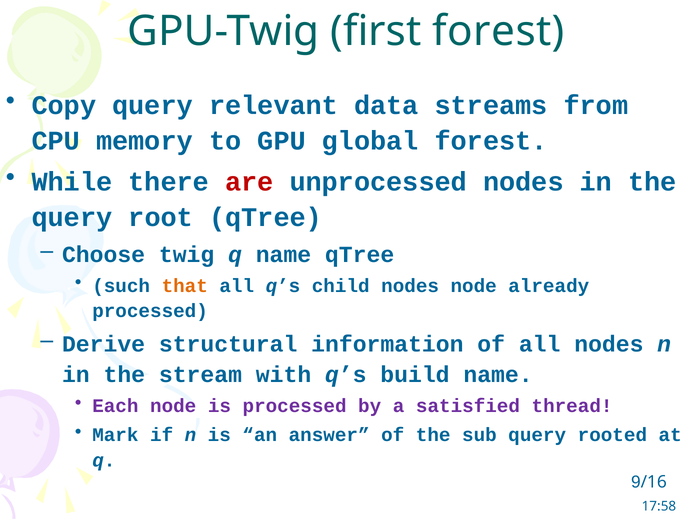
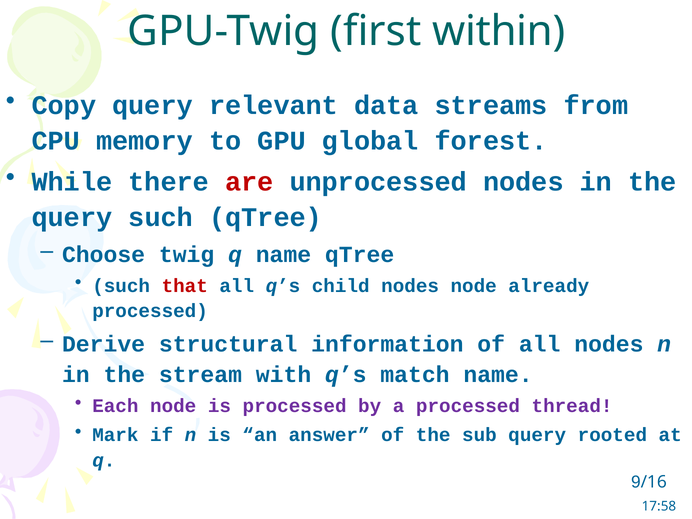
first forest: forest -> within (499, 31)
query root: root -> such (161, 217)
that colour: orange -> red (185, 286)
build: build -> match (415, 375)
a satisfied: satisfied -> processed (468, 406)
